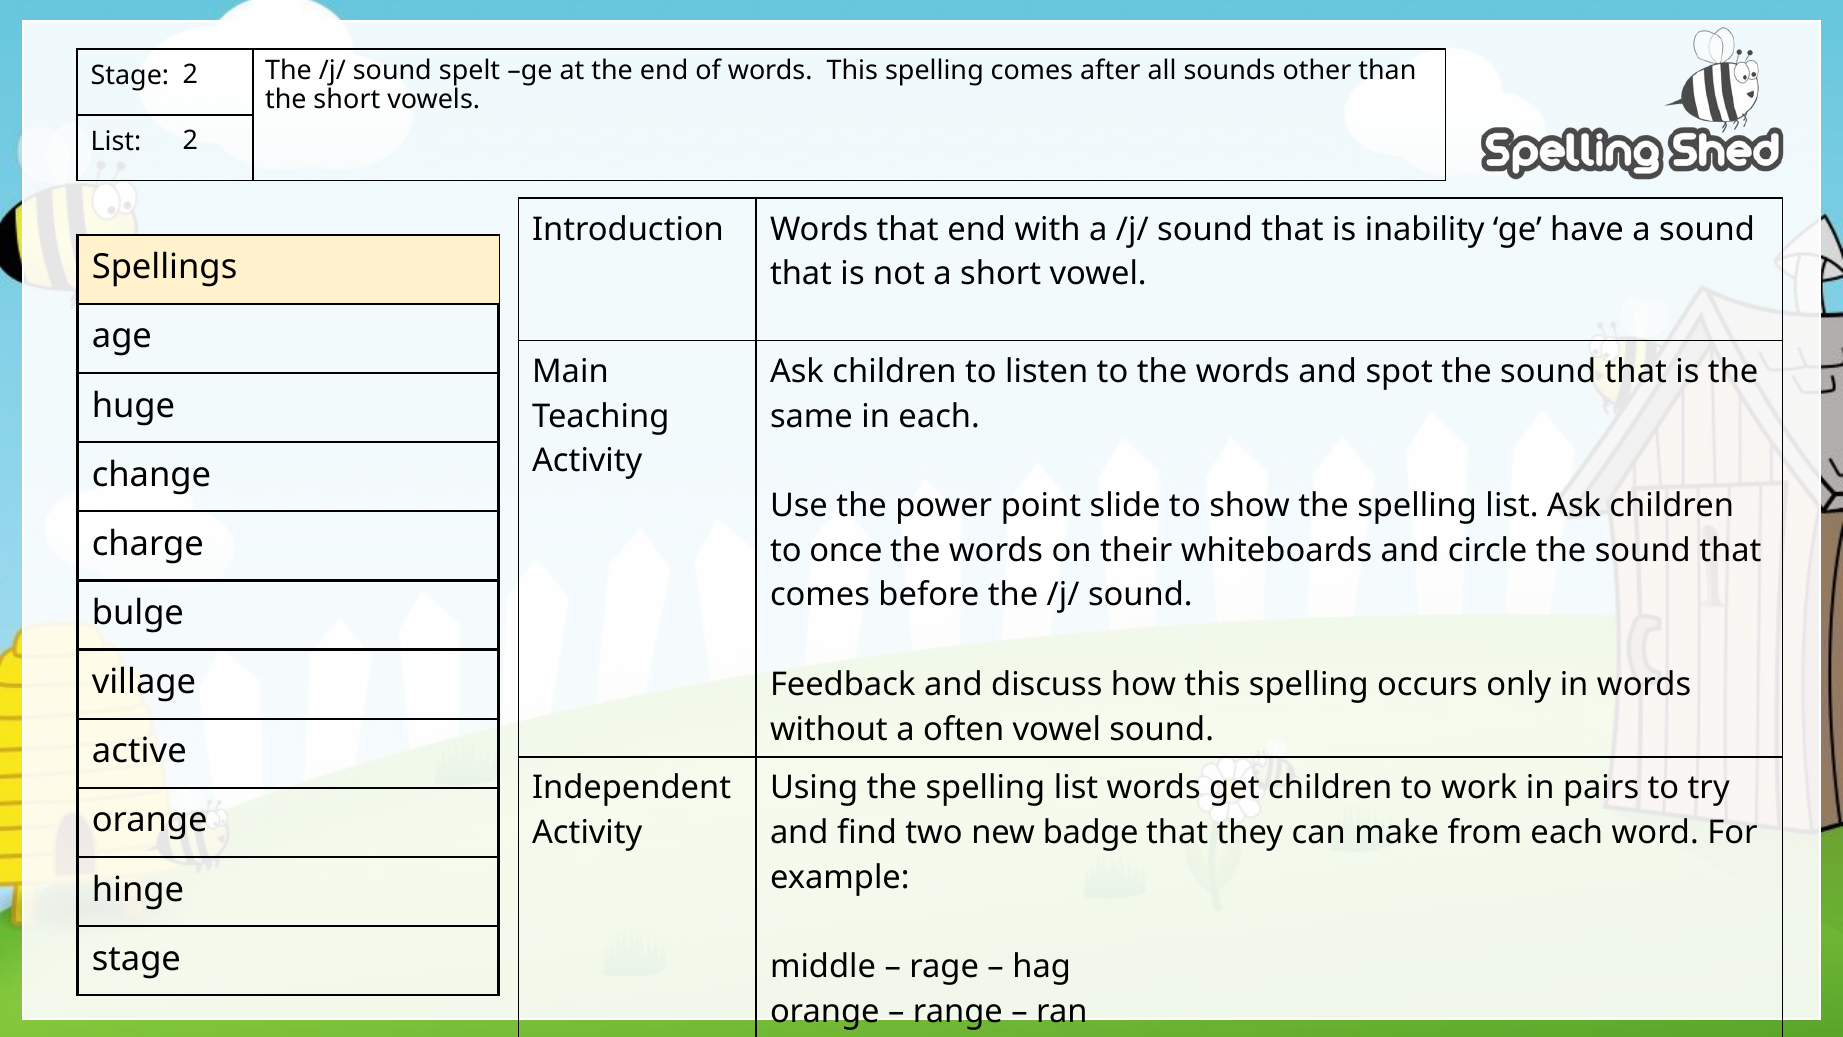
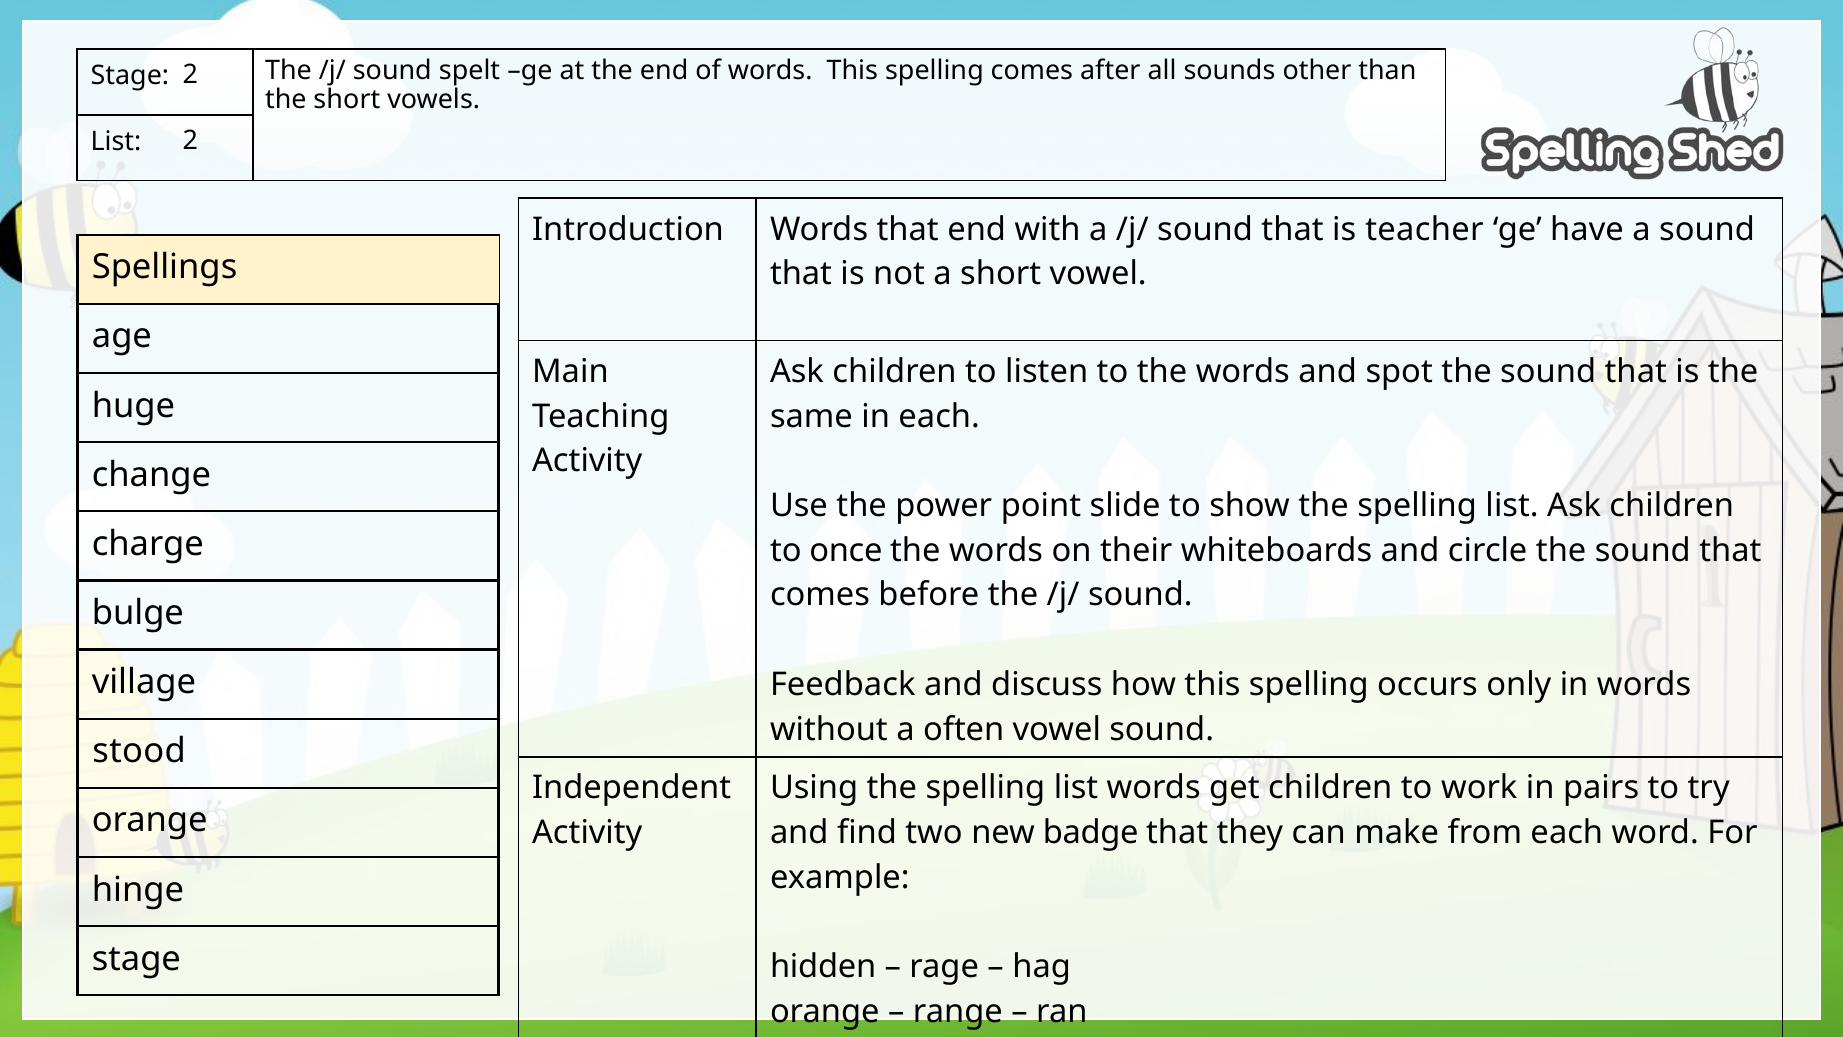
inability: inability -> teacher (1424, 229)
active: active -> stood (139, 751)
middle: middle -> hidden (823, 966)
